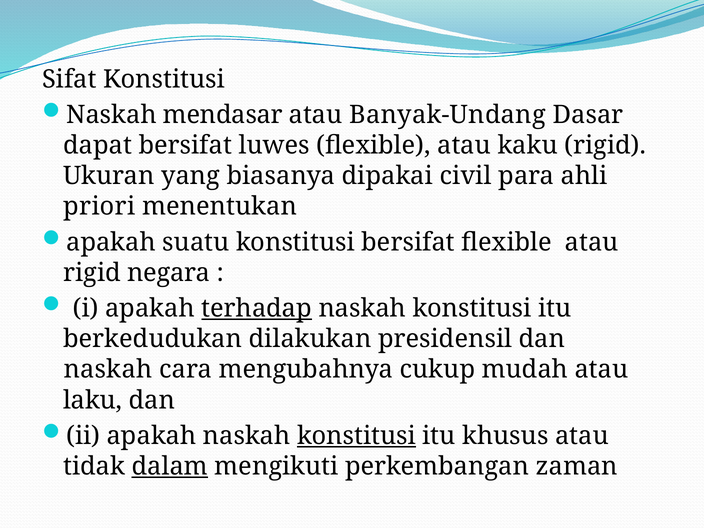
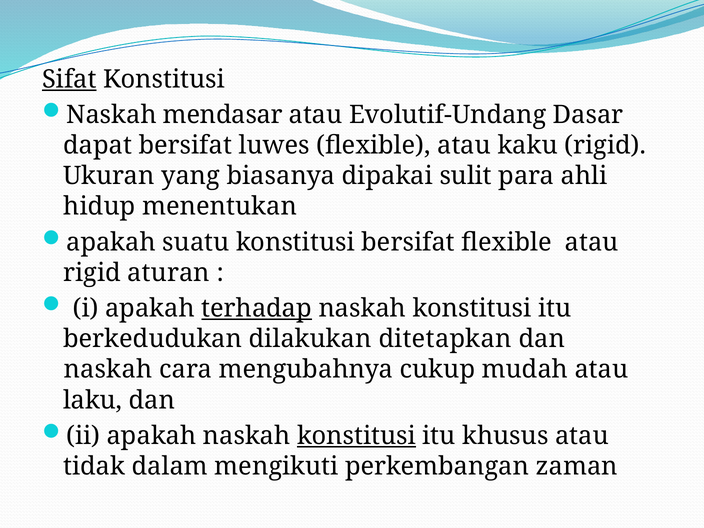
Sifat underline: none -> present (69, 79)
Banyak-Undang: Banyak-Undang -> Evolutif-Undang (448, 115)
civil: civil -> sulit (466, 176)
priori: priori -> hidup (99, 207)
negara: negara -> aturan (169, 273)
presidensil: presidensil -> ditetapkan (445, 339)
dalam underline: present -> none (170, 466)
